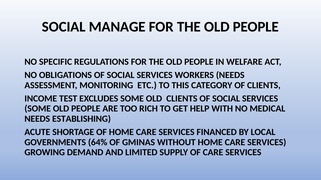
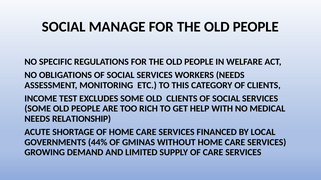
ESTABLISHING: ESTABLISHING -> RELATIONSHIP (82, 119)
64%: 64% -> 44% (98, 143)
